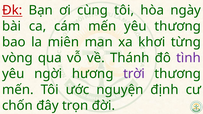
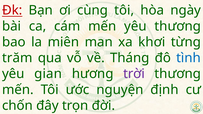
vòng: vòng -> trăm (17, 58)
Thánh: Thánh -> Tháng (130, 58)
tình colour: purple -> blue (188, 58)
ngời: ngời -> gian (48, 74)
